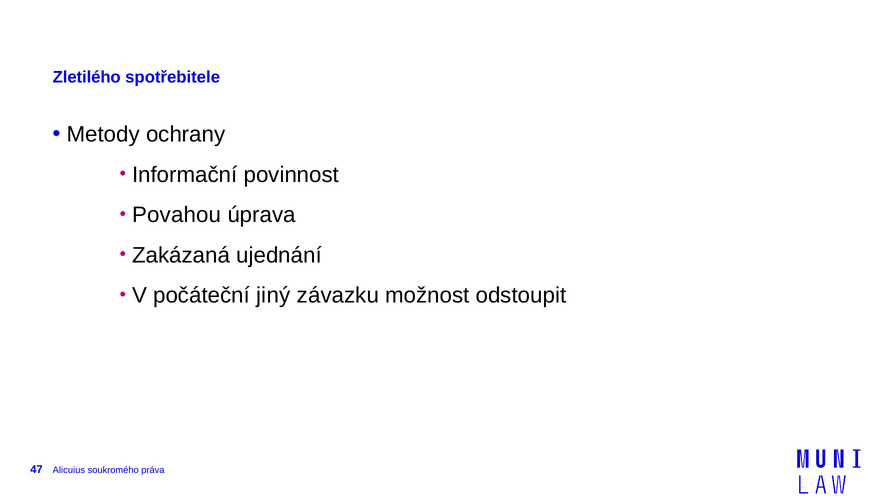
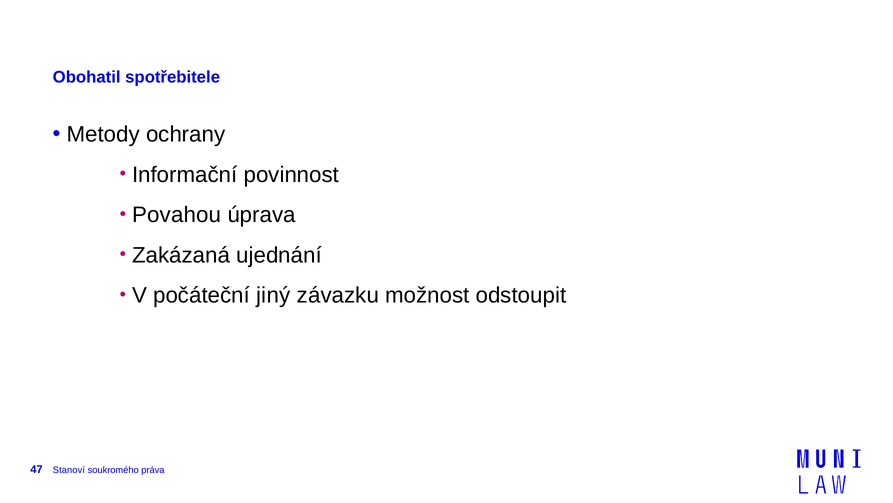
Zletilého: Zletilého -> Obohatil (87, 77)
Alicuius: Alicuius -> Stanoví (69, 470)
